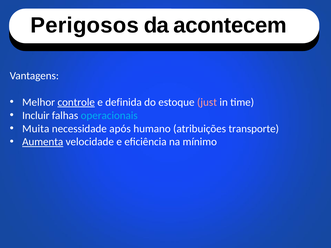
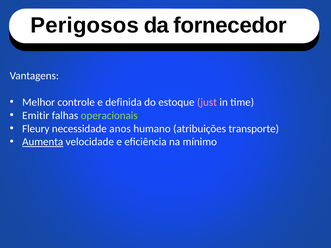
acontecem: acontecem -> fornecedor (230, 25)
controle underline: present -> none (76, 102)
Incluir: Incluir -> Emitir (36, 116)
operacionais colour: light blue -> light green (109, 116)
Muita: Muita -> Fleury (36, 129)
após: após -> anos (120, 129)
